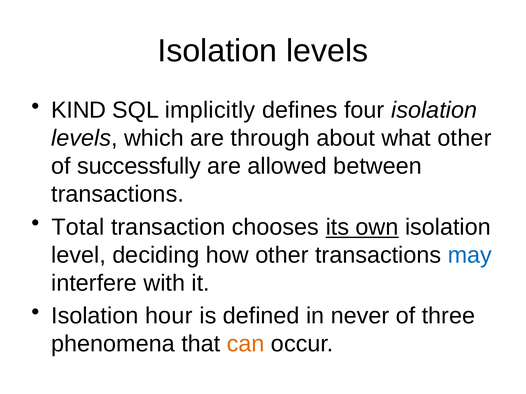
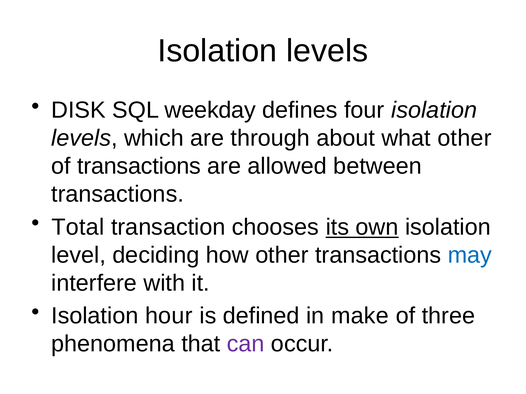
KIND: KIND -> DISK (79, 110)
implicitly: implicitly -> weekday (210, 110)
of successfully: successfully -> transactions (139, 166)
never: never -> make (360, 316)
can colour: orange -> purple (246, 344)
